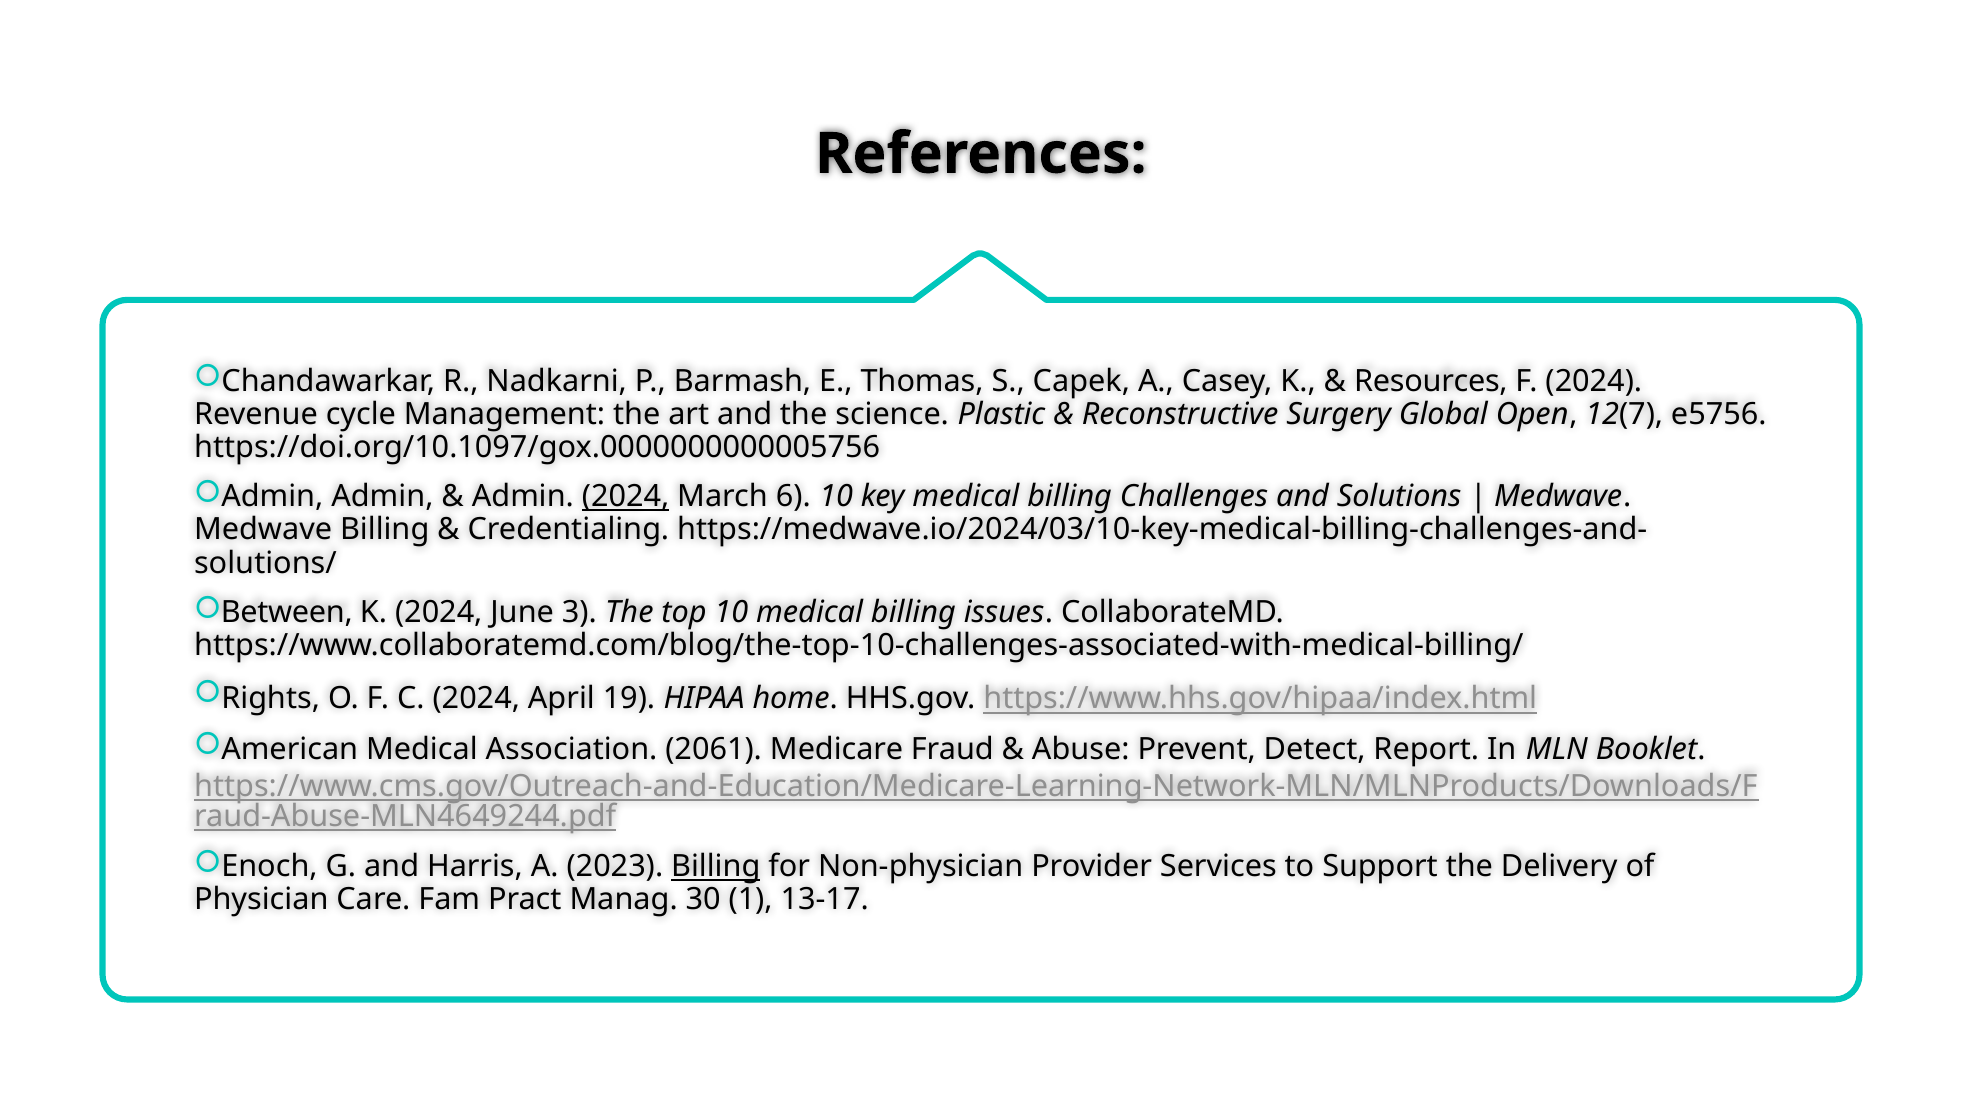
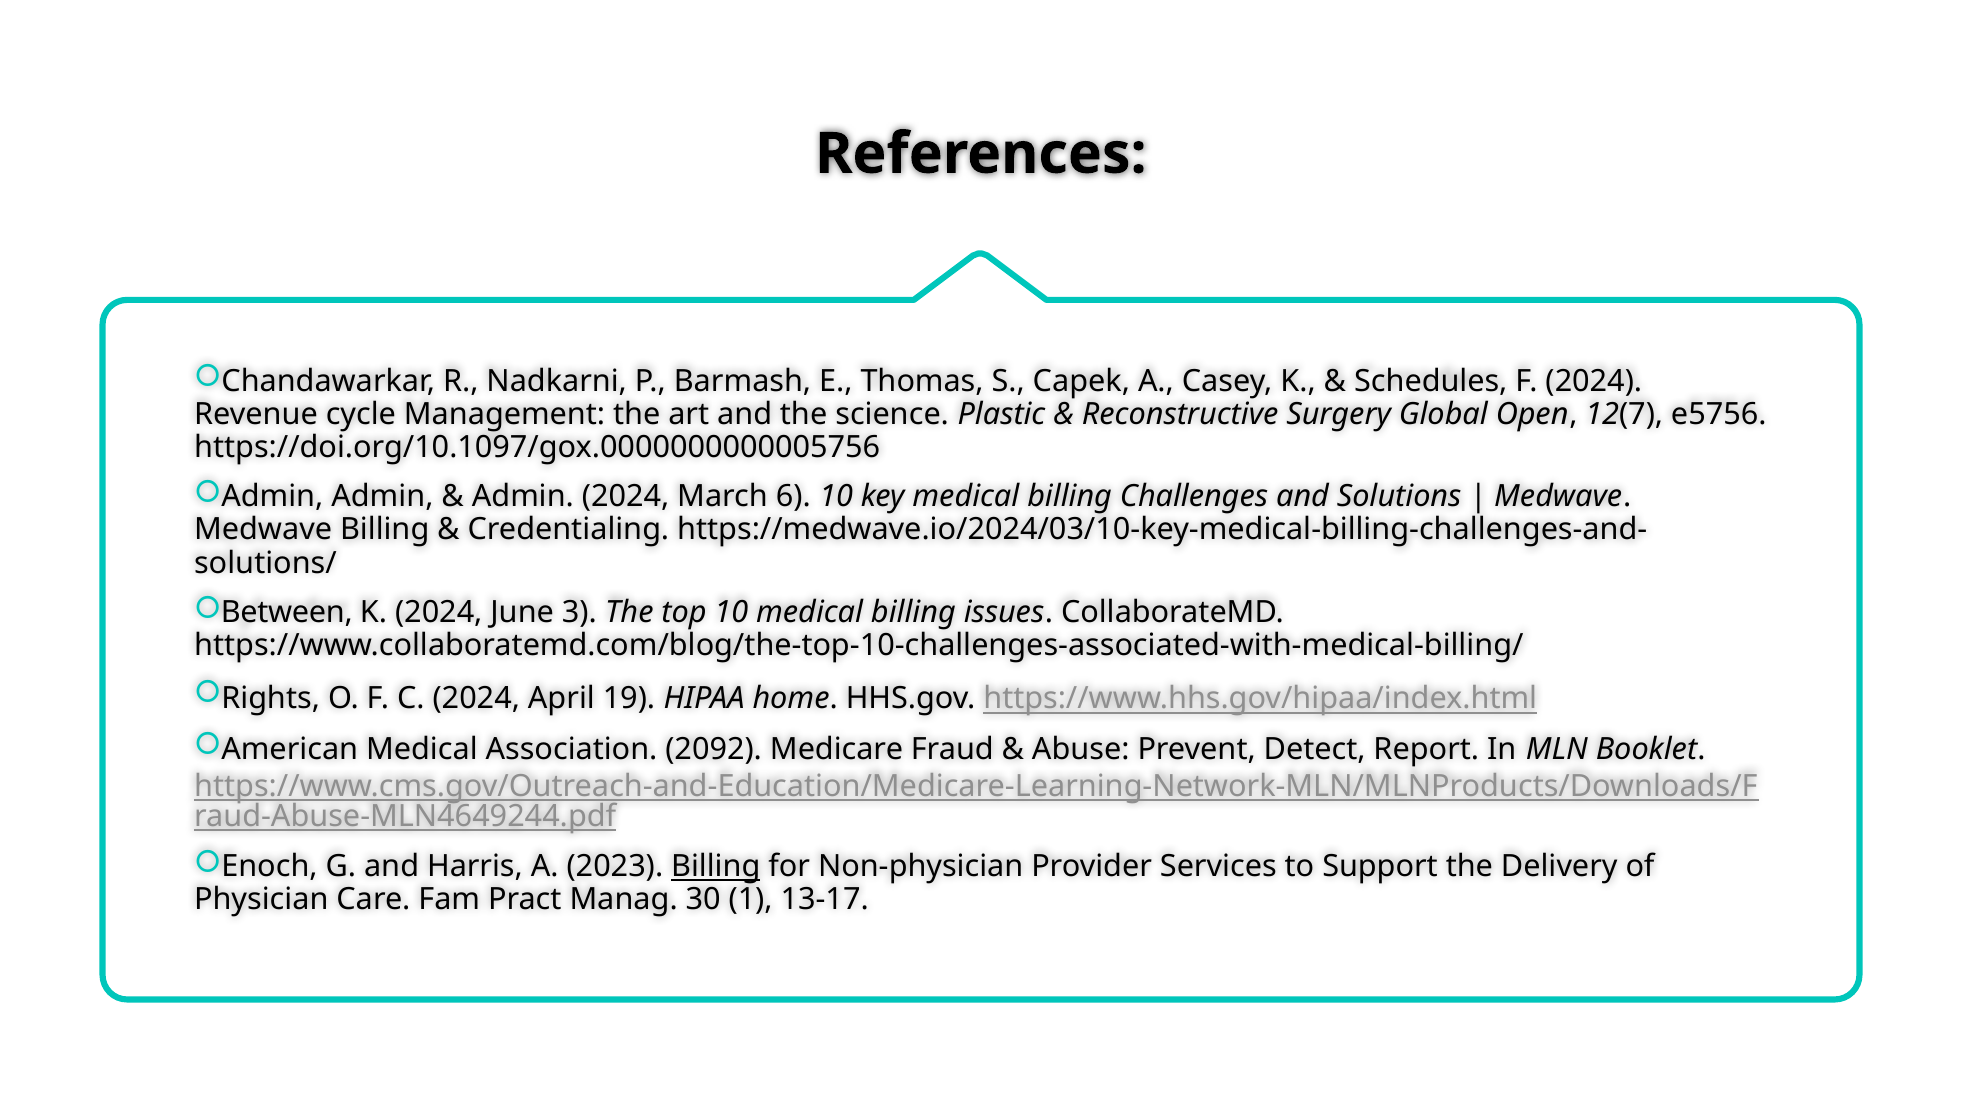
Resources: Resources -> Schedules (1431, 381)
2024 underline: present -> none (626, 497)
2061: 2061 -> 2092 (714, 749)
